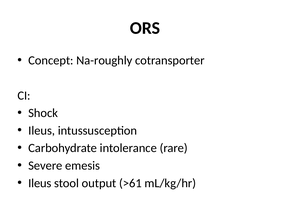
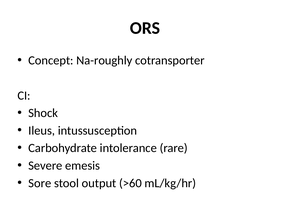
Ileus: Ileus -> Sore (40, 184)
>61: >61 -> >60 (130, 184)
